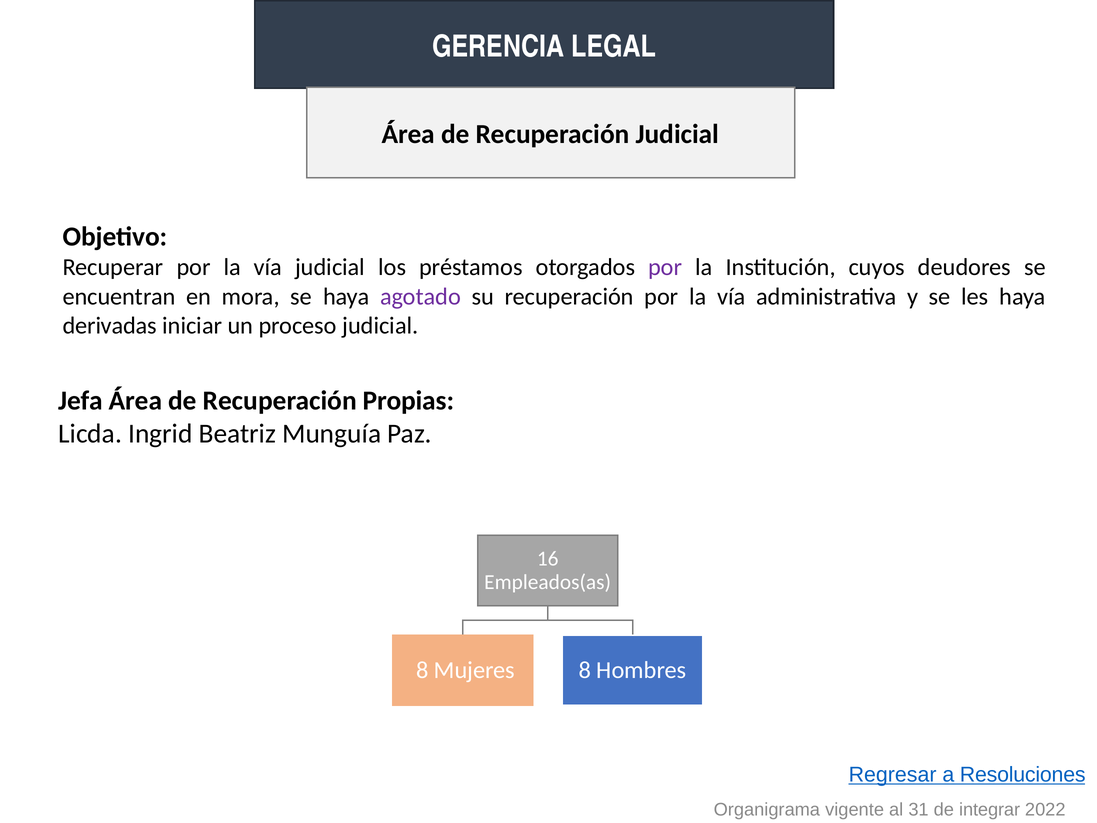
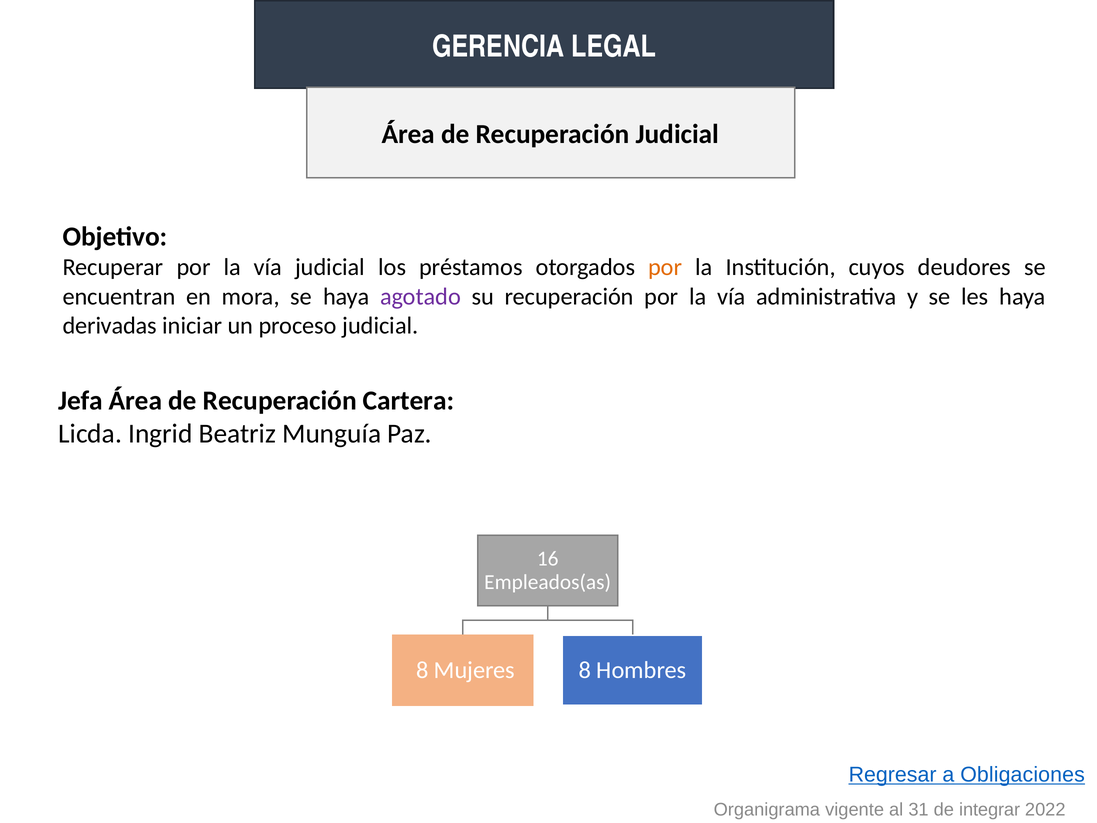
por colour: purple -> orange (665, 267)
Propias: Propias -> Cartera (408, 401)
Resoluciones: Resoluciones -> Obligaciones (1023, 774)
